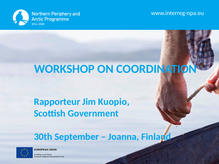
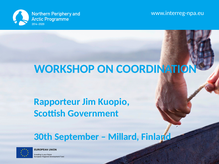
Joanna: Joanna -> Millard (124, 137)
